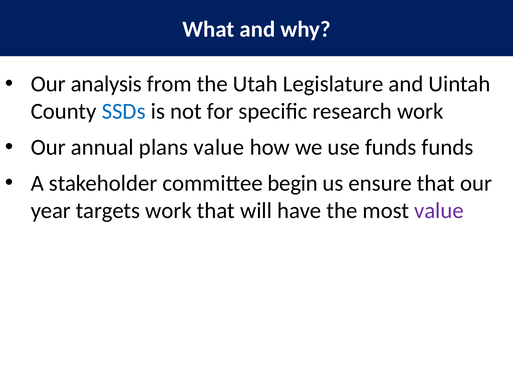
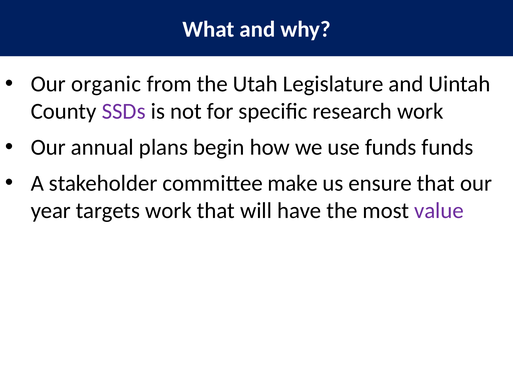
analysis: analysis -> organic (106, 84)
SSDs colour: blue -> purple (124, 111)
plans value: value -> begin (219, 147)
begin: begin -> make (293, 183)
